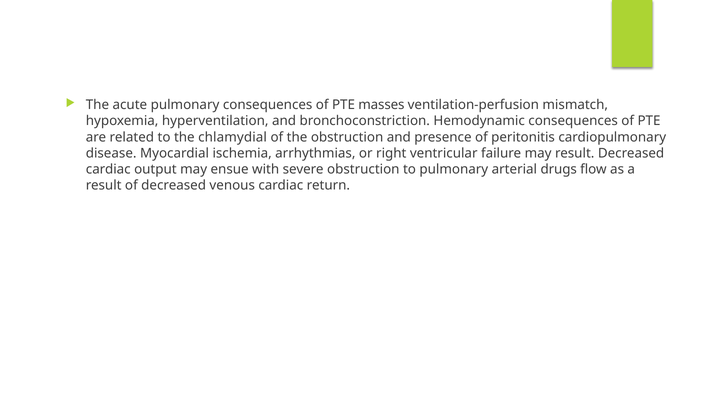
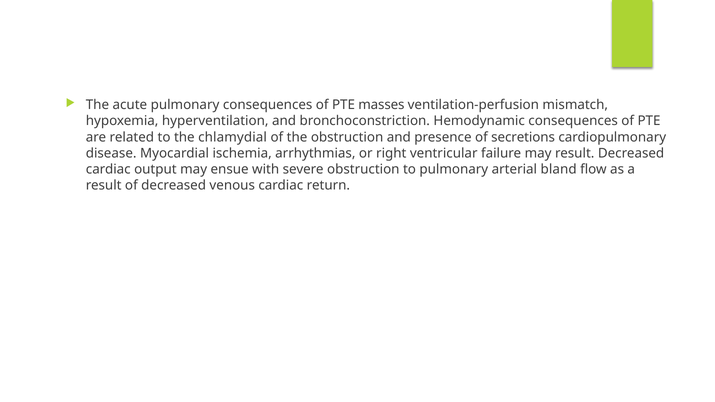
peritonitis: peritonitis -> secretions (523, 137)
drugs: drugs -> bland (559, 169)
